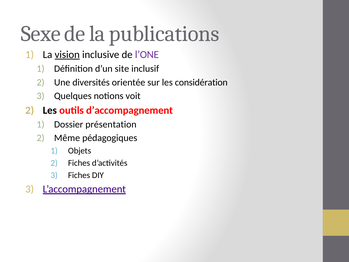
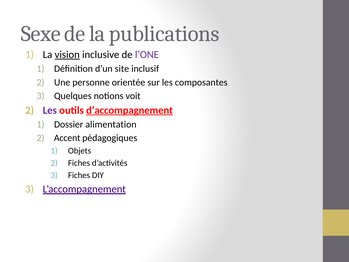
diversités: diversités -> personne (91, 82)
considération: considération -> composantes (201, 82)
Les colour: black -> purple (50, 110)
d’accompagnement underline: none -> present (130, 110)
présentation: présentation -> alimentation (111, 124)
Même: Même -> Accent (67, 138)
